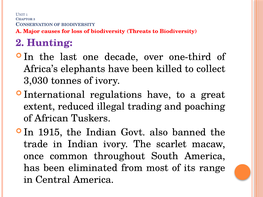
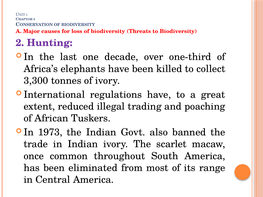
3,030: 3,030 -> 3,300 (36, 81)
1915: 1915 -> 1973 (50, 132)
